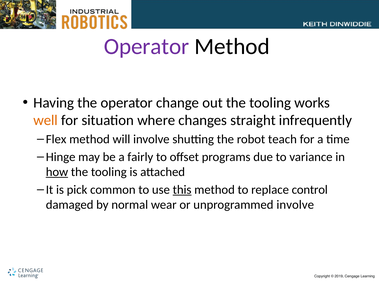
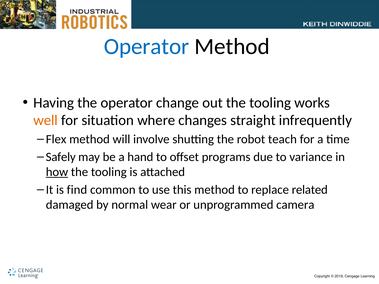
Operator colour: purple -> blue (146, 47)
Hinge: Hinge -> Safely (61, 157)
fairly: fairly -> hand (140, 157)
pick: pick -> find (77, 190)
this underline: present -> none (182, 190)
control: control -> related (310, 190)
unprogrammed involve: involve -> camera (295, 205)
